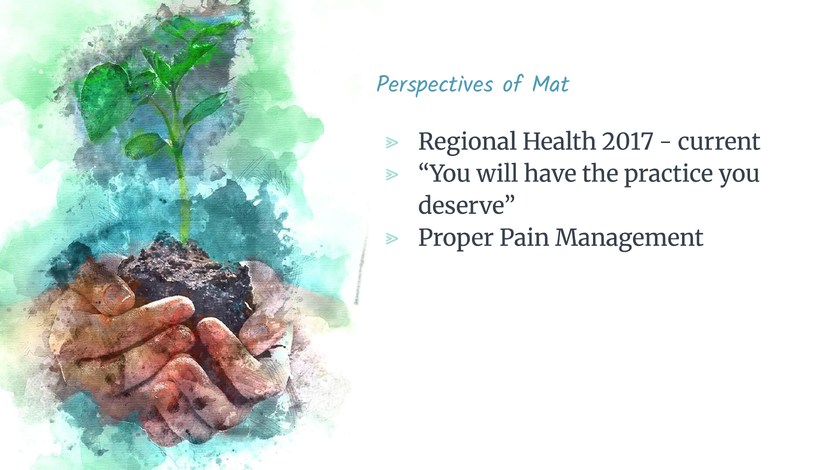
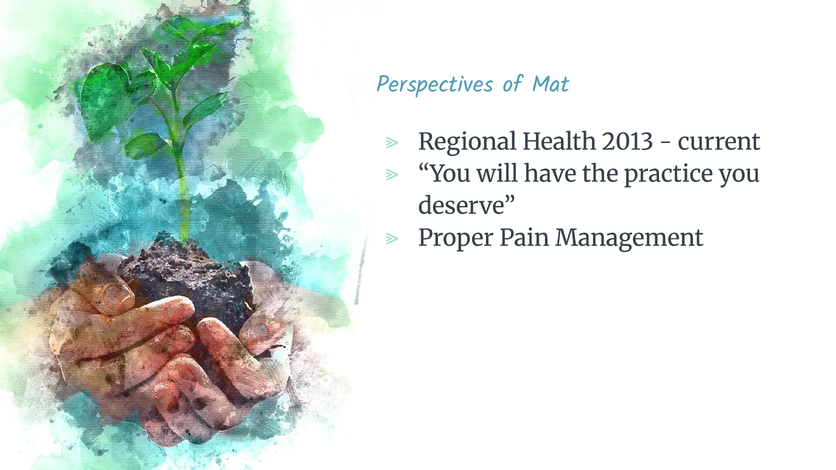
2017: 2017 -> 2013 (628, 142)
